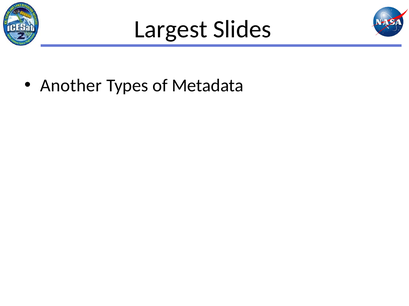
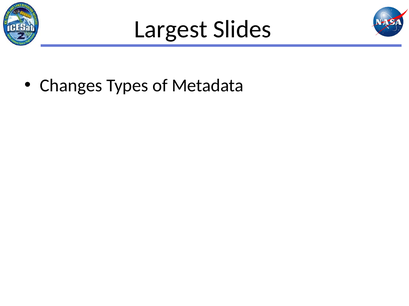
Another: Another -> Changes (71, 86)
